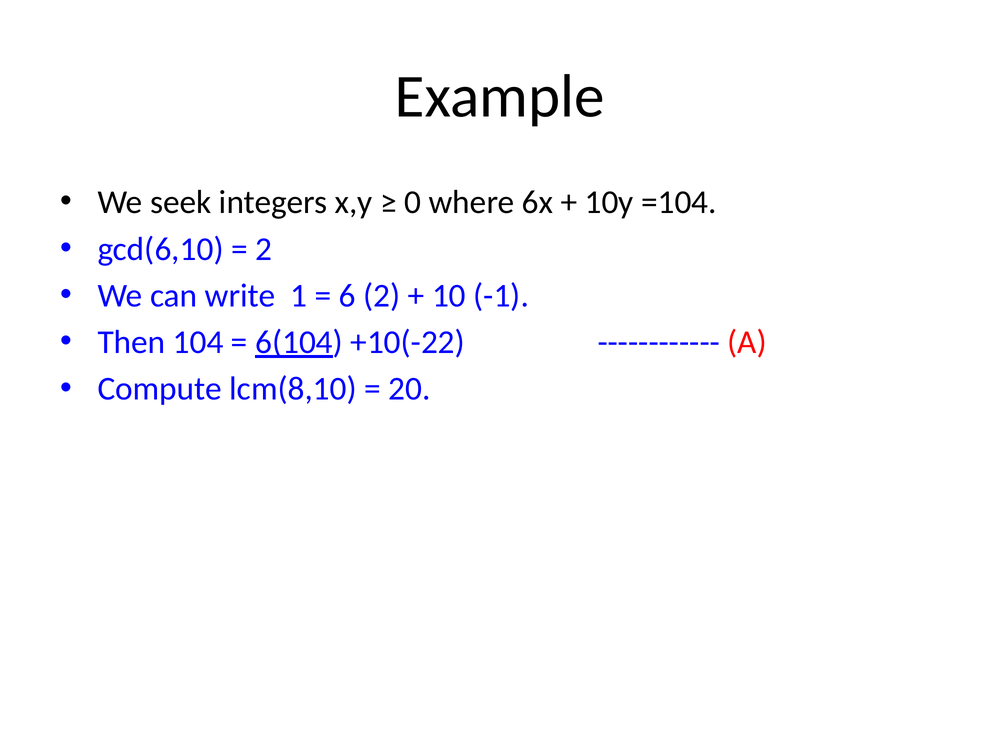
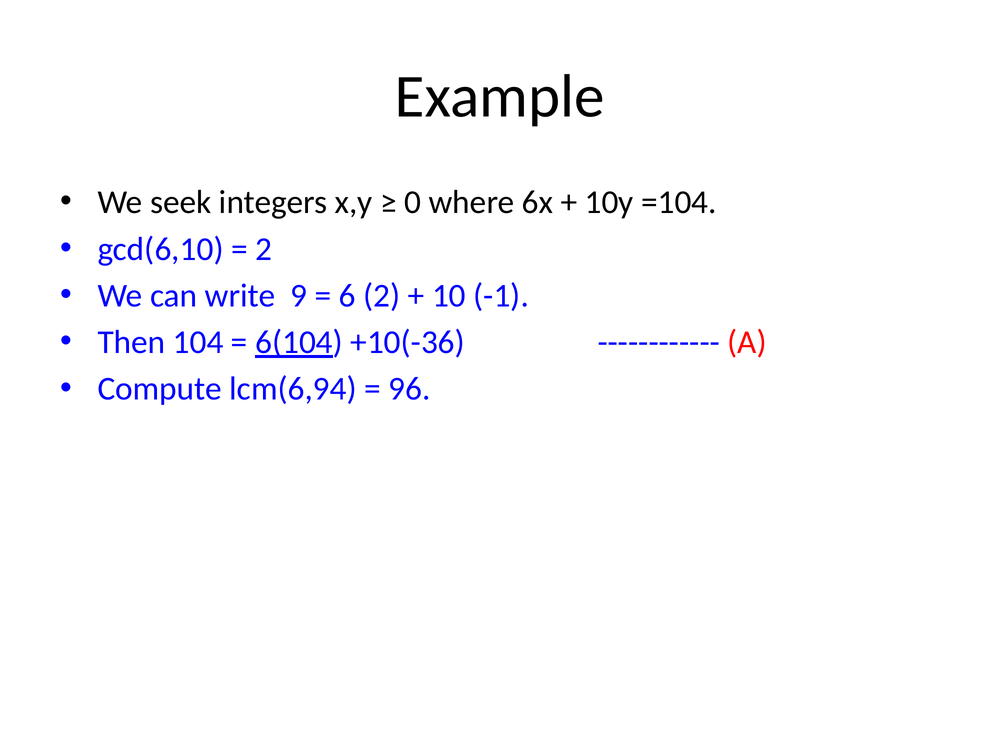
1: 1 -> 9 (299, 296)
+10(-22: +10(-22 -> +10(-36 (408, 342)
lcm(8,10: lcm(8,10 -> lcm(6,94 (293, 389)
20: 20 -> 96 (410, 389)
